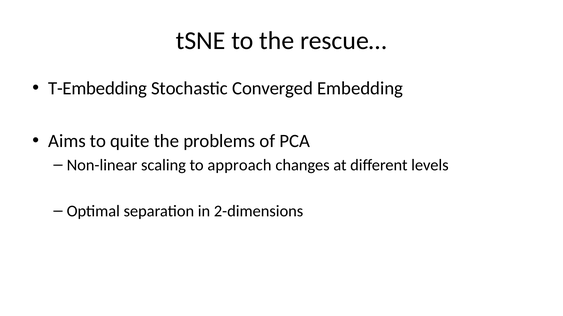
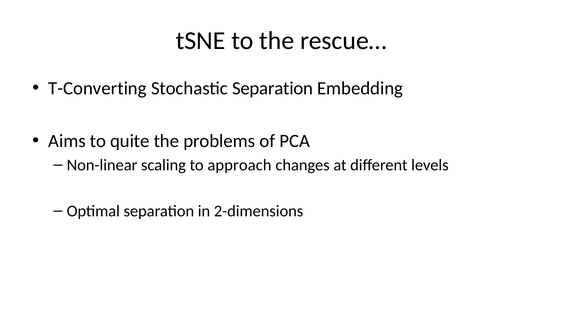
T-Embedding: T-Embedding -> T-Converting (97, 89)
Stochastic Converged: Converged -> Separation (273, 89)
